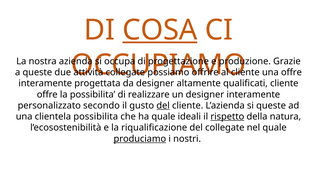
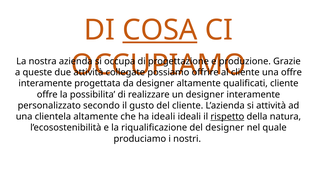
del underline: present -> none (163, 106)
si queste: queste -> attività (271, 106)
clientela possibilita: possibilita -> altamente (96, 117)
ha quale: quale -> ideali (163, 117)
del collegate: collegate -> designer (225, 128)
produciamo underline: present -> none (140, 139)
